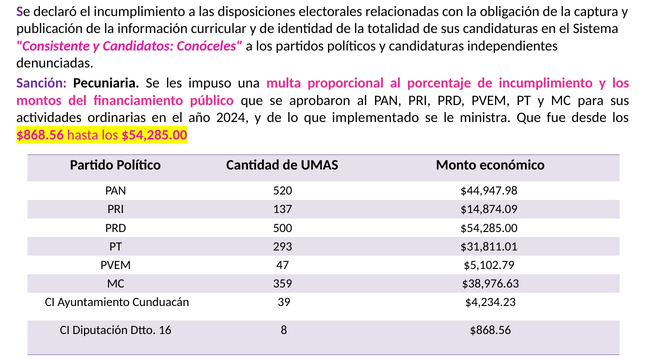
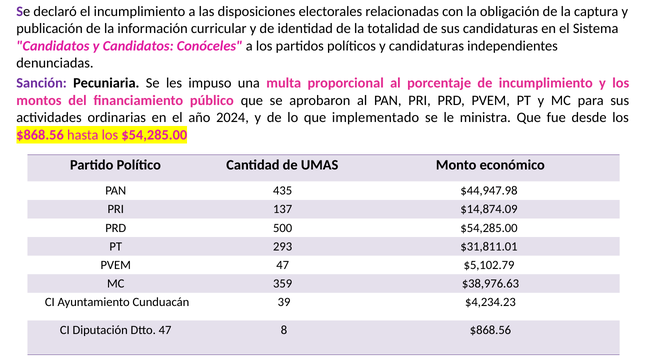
Consistente: Consistente -> Candidatos (53, 46)
520: 520 -> 435 (283, 191)
Dtto 16: 16 -> 47 (165, 330)
